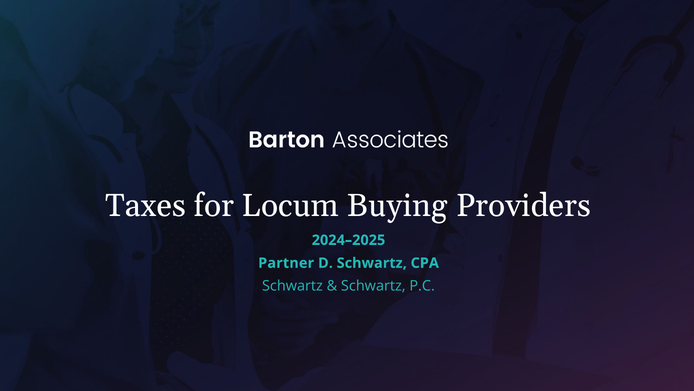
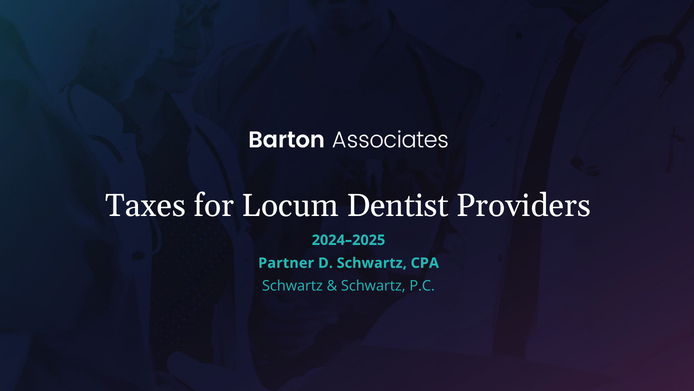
Buying: Buying -> Dentist (398, 205)
